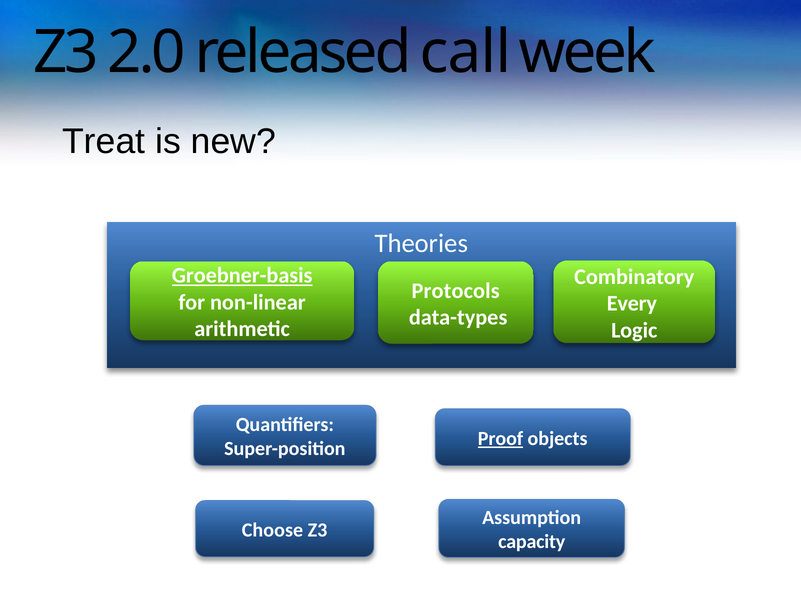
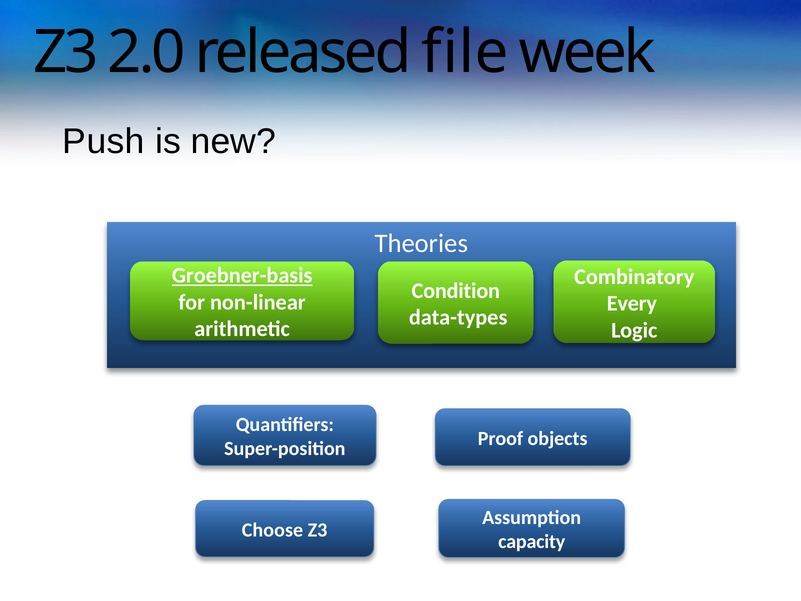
call: call -> file (465, 52)
Treat: Treat -> Push (104, 141)
Protocols: Protocols -> Condition (456, 291)
Proof underline: present -> none (500, 438)
